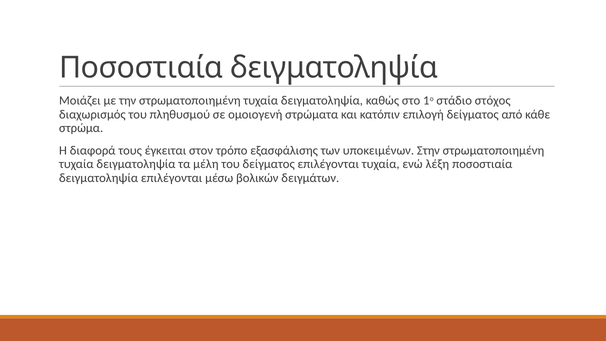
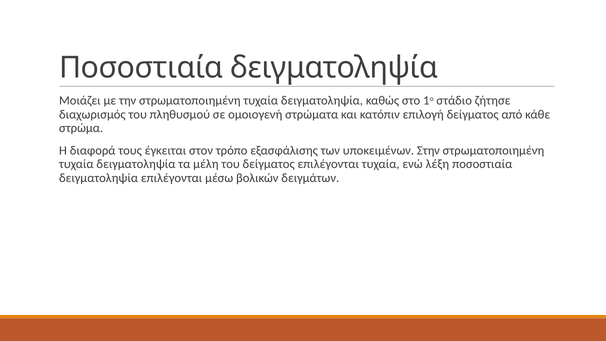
στόχος: στόχος -> ζήτησε (493, 101)
